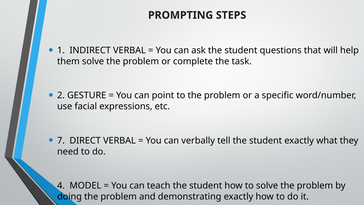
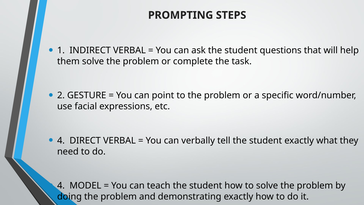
7: 7 -> 4 (61, 140)
